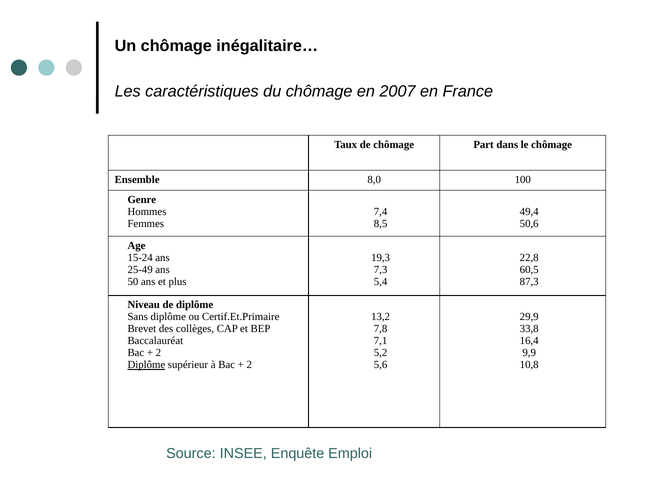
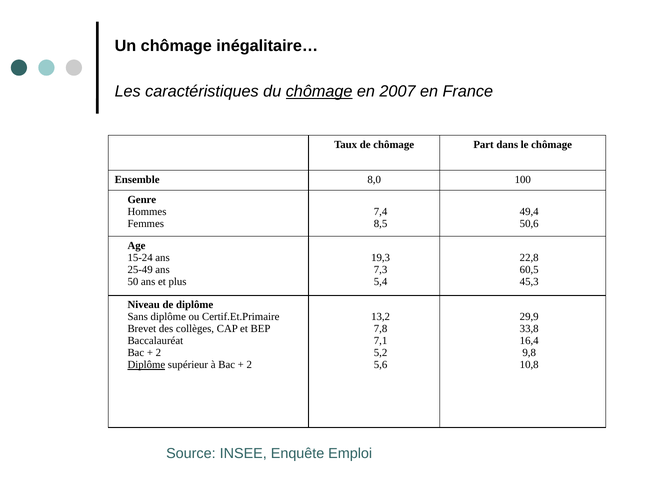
chômage underline: none -> present (319, 92)
87,3: 87,3 -> 45,3 (529, 281)
9,9: 9,9 -> 9,8 (529, 353)
